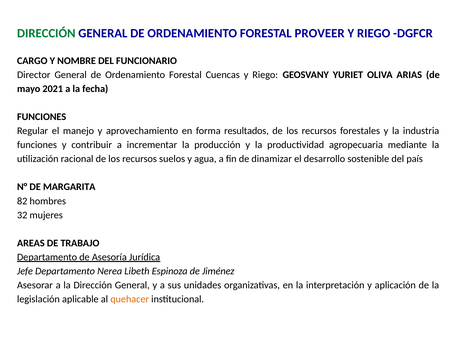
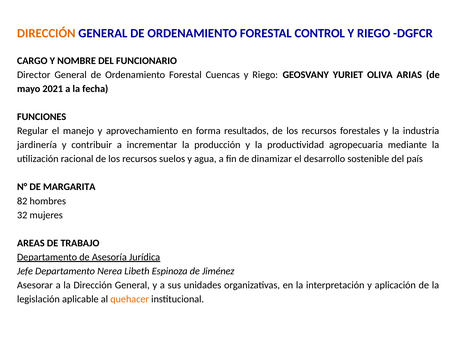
DIRECCIÓN colour: green -> orange (46, 33)
PROVEER: PROVEER -> CONTROL (320, 33)
funciones: funciones -> jardinería (37, 145)
